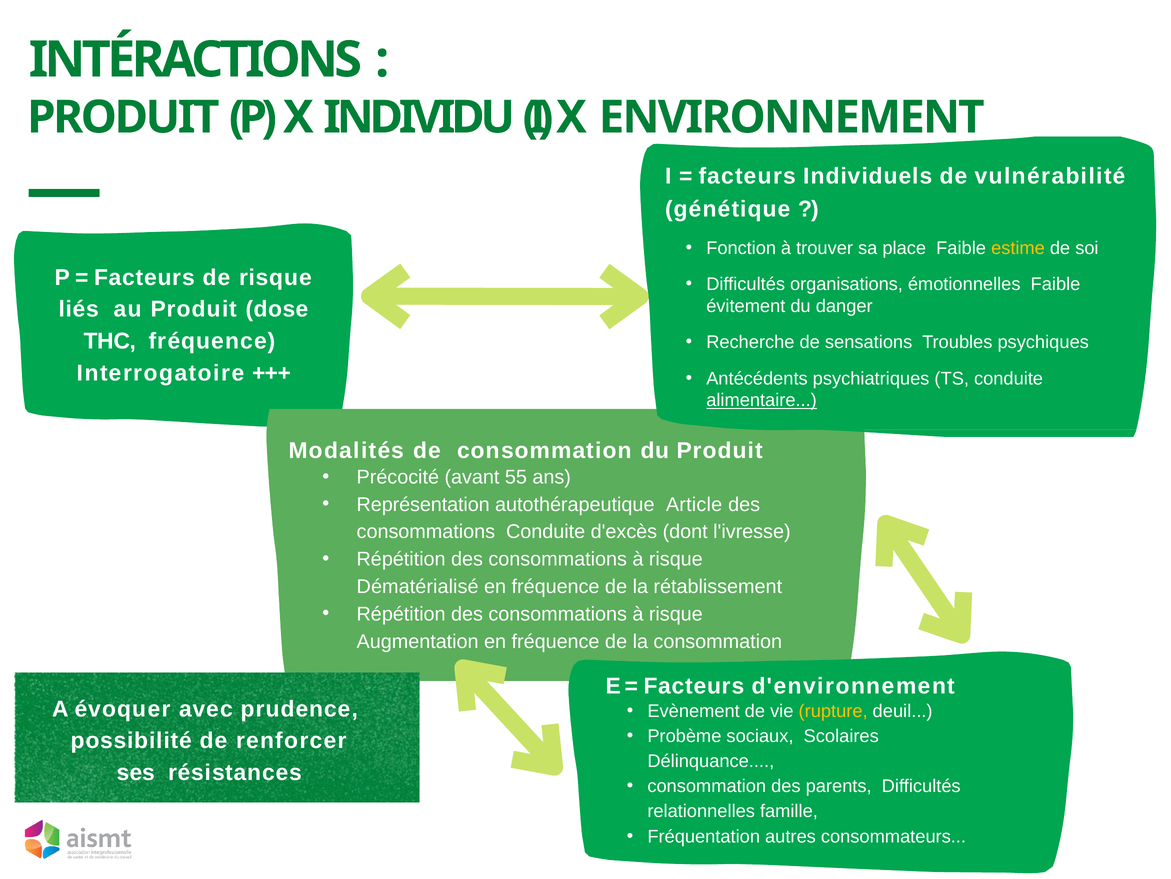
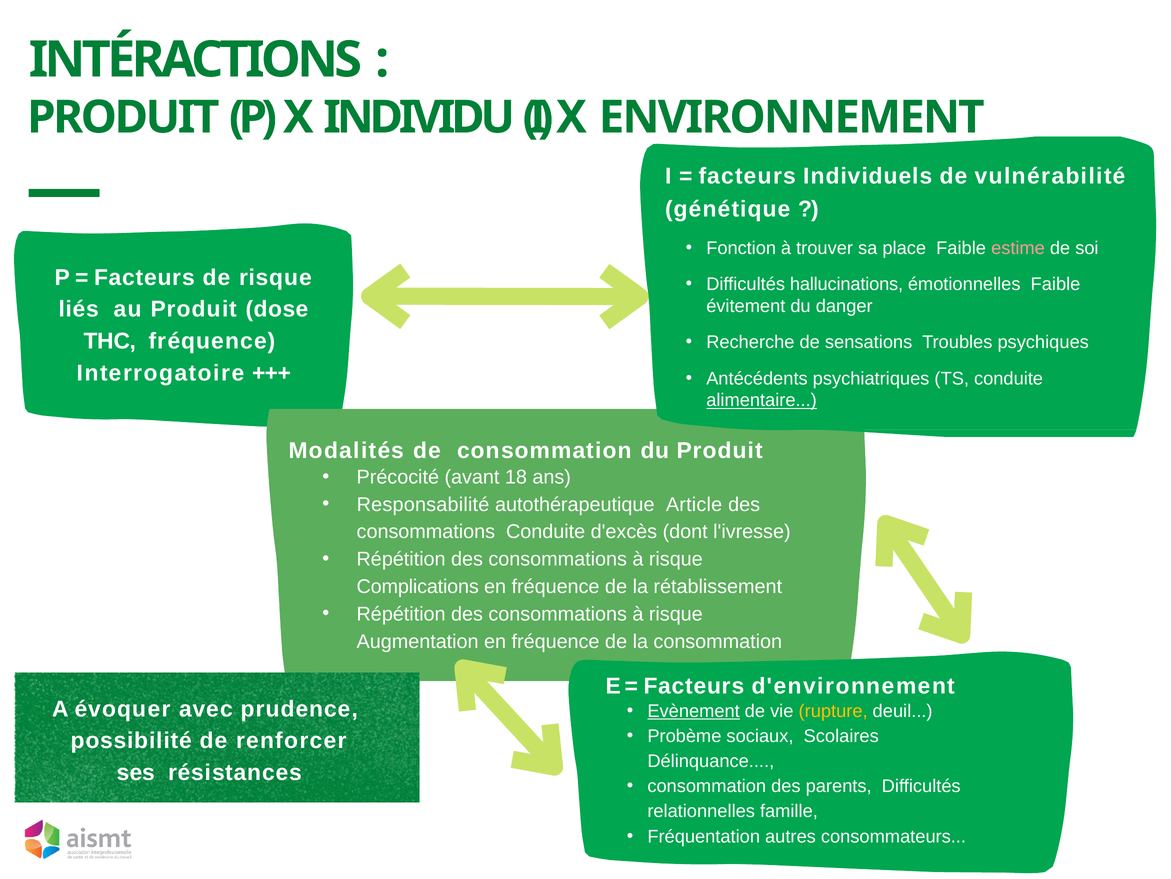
estime colour: yellow -> pink (1018, 248)
organisations: organisations -> hallucinations (847, 284)
55: 55 -> 18 (516, 477)
Représentation: Représentation -> Responsabilité (423, 504)
Dématérialisé: Dématérialisé -> Complications (418, 586)
Evènement underline: none -> present (694, 711)
